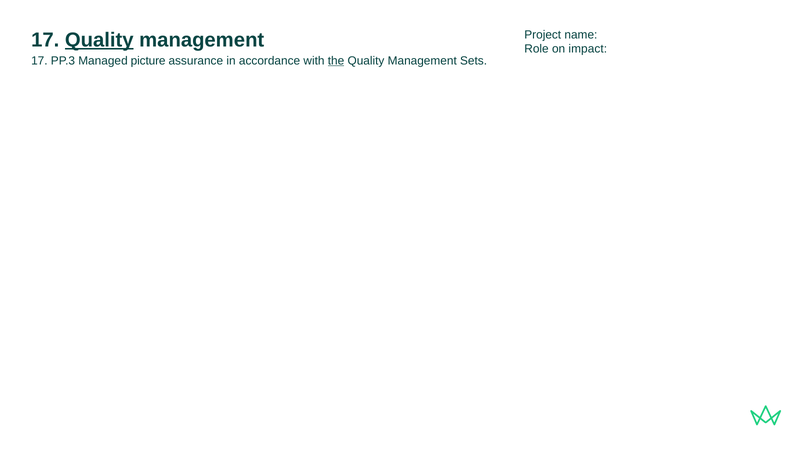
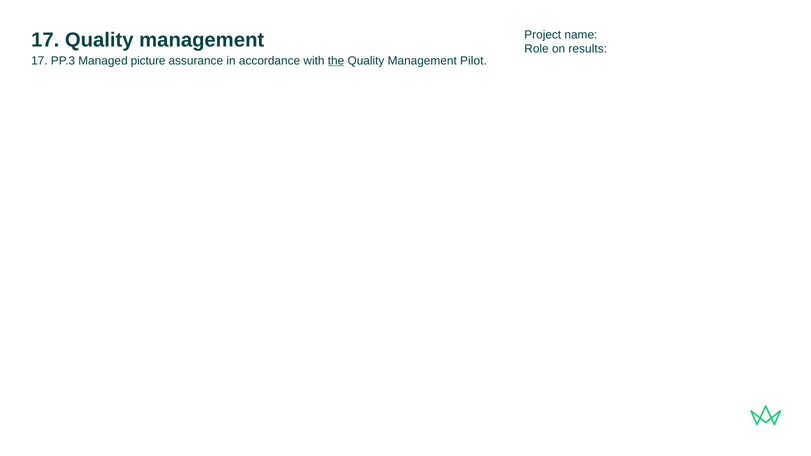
Quality underline: present -> none (99, 40)
impact: impact -> results (588, 49)
Sets: Sets -> Pilot (474, 61)
